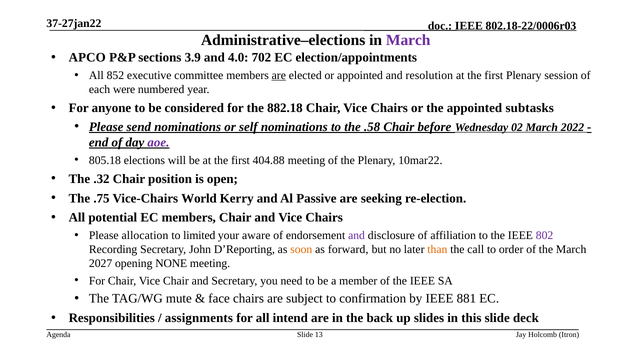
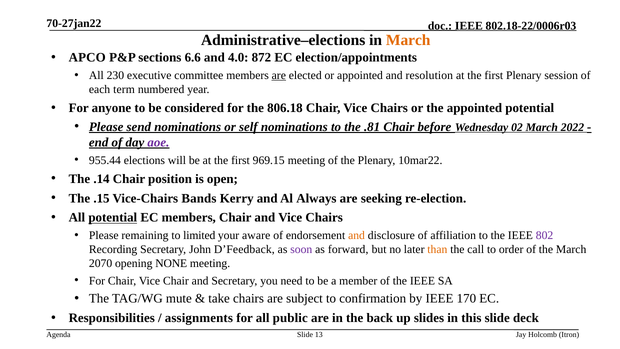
37-27jan22: 37-27jan22 -> 70-27jan22 (74, 23)
March colour: purple -> orange (408, 40)
3.9: 3.9 -> 6.6 (193, 57)
702: 702 -> 872 (261, 57)
852: 852 -> 230 (115, 75)
were: were -> term (124, 89)
882.18: 882.18 -> 806.18 (285, 108)
appointed subtasks: subtasks -> potential (530, 108)
.58: .58 -> .81 (372, 127)
805.18: 805.18 -> 955.44 (105, 160)
404.88: 404.88 -> 969.15 (269, 160)
.32: .32 -> .14 (101, 179)
.75: .75 -> .15 (101, 198)
World: World -> Bands (199, 198)
Passive: Passive -> Always (316, 198)
potential underline: none -> present (113, 218)
allocation: allocation -> remaining (145, 235)
and colour: purple -> orange (357, 235)
D’Reporting: D’Reporting -> D’Feedback (244, 249)
soon colour: orange -> purple (301, 249)
2027: 2027 -> 2070 (101, 263)
face: face -> take (219, 299)
881: 881 -> 170 (466, 299)
intend: intend -> public (290, 318)
